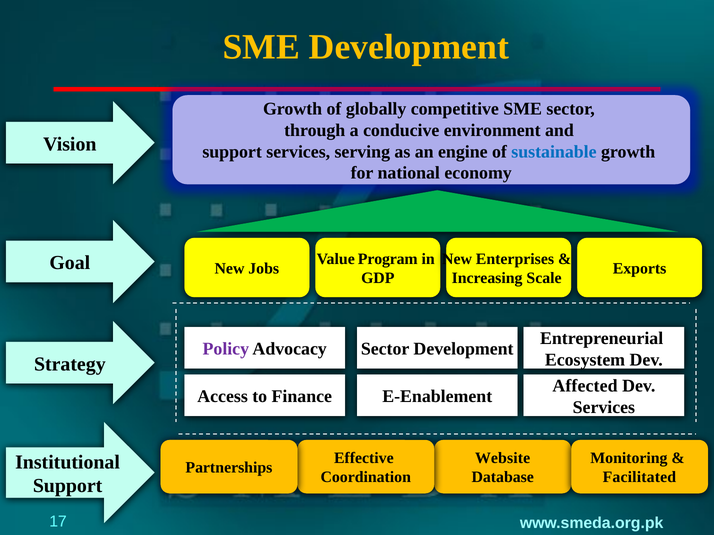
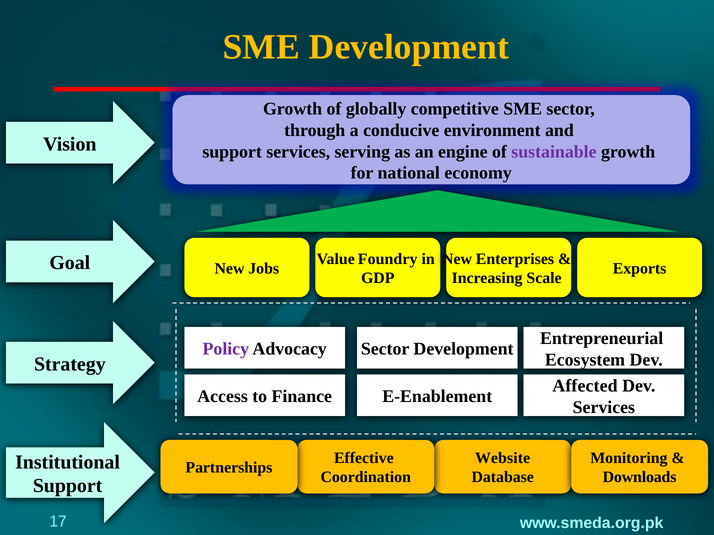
sustainable colour: blue -> purple (554, 152)
Program: Program -> Foundry (388, 259)
Facilitated: Facilitated -> Downloads (640, 478)
